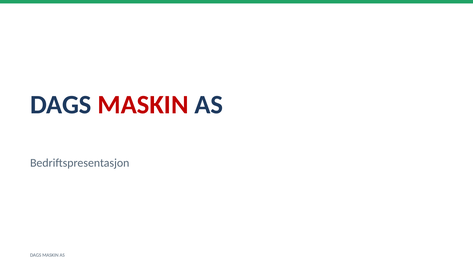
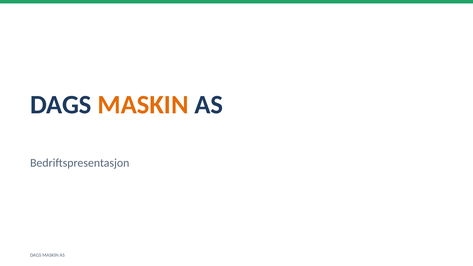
MASKIN colour: red -> orange (143, 105)
